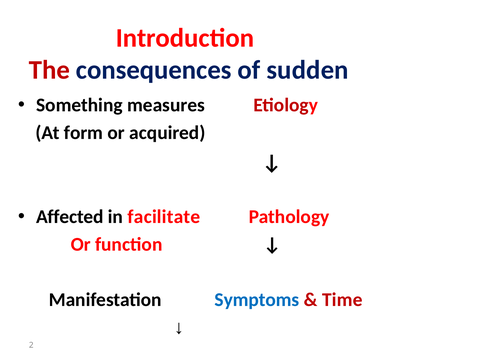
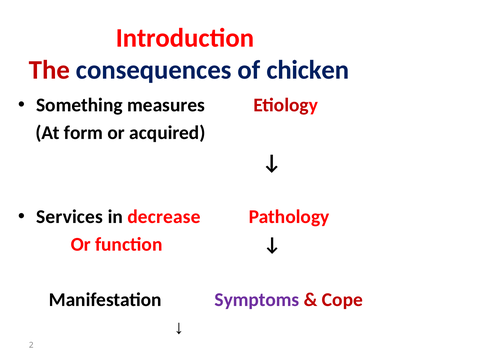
sudden: sudden -> chicken (308, 70)
Affected: Affected -> Services (70, 216)
facilitate: facilitate -> decrease (164, 216)
Symptoms colour: blue -> purple (257, 299)
Time: Time -> Cope (342, 299)
